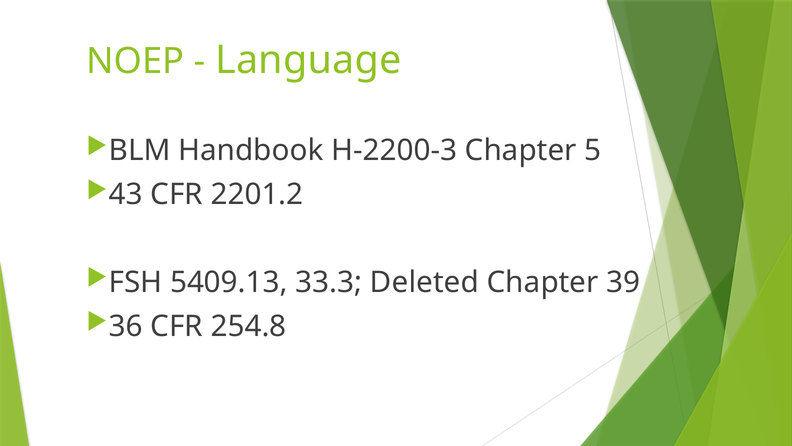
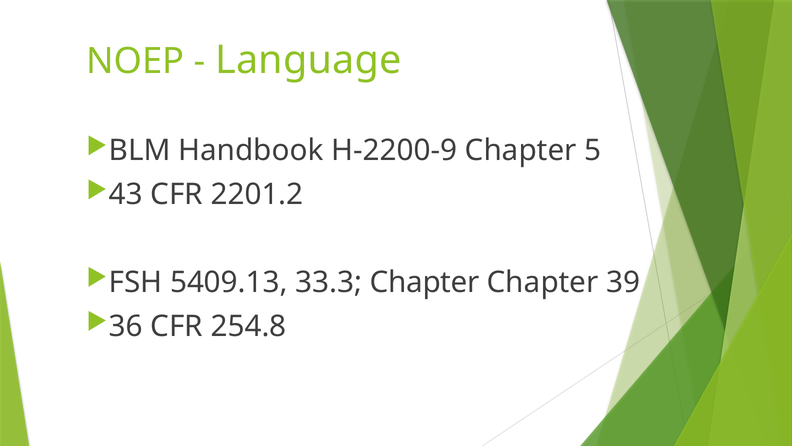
H-2200-3: H-2200-3 -> H-2200-9 (394, 150)
33.3 Deleted: Deleted -> Chapter (425, 282)
